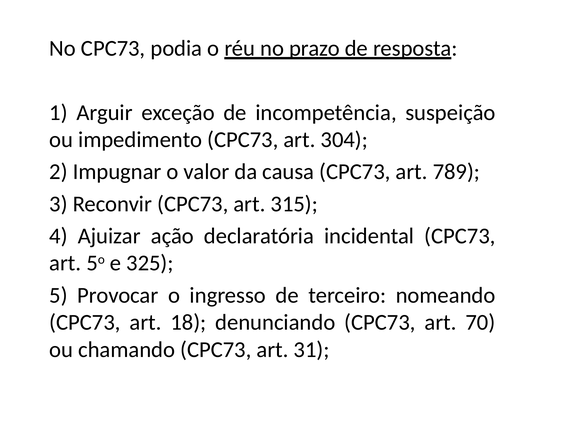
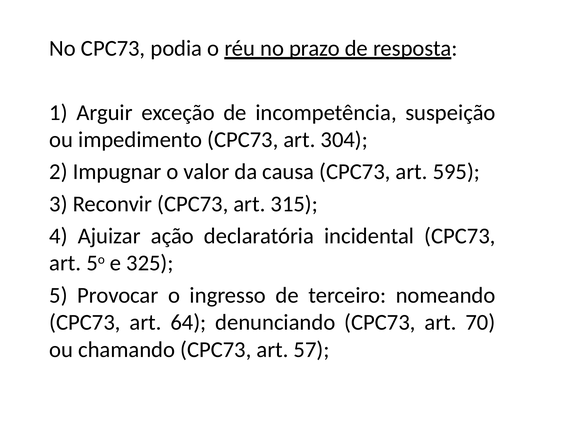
789: 789 -> 595 (456, 172)
18: 18 -> 64 (188, 323)
31: 31 -> 57 (312, 350)
